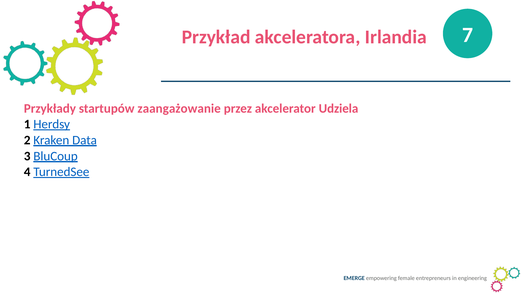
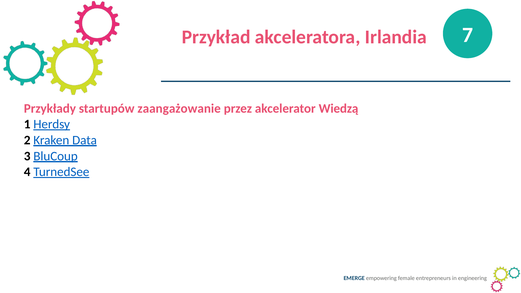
Udziela: Udziela -> Wiedzą (339, 109)
